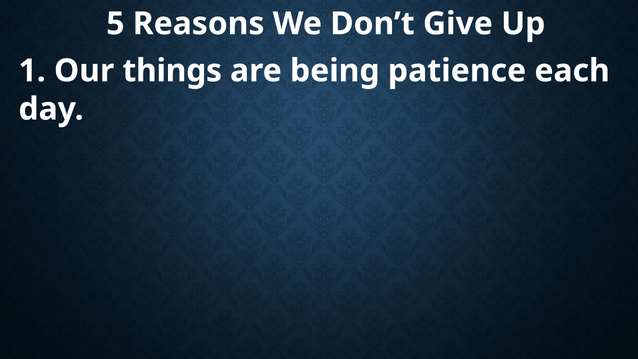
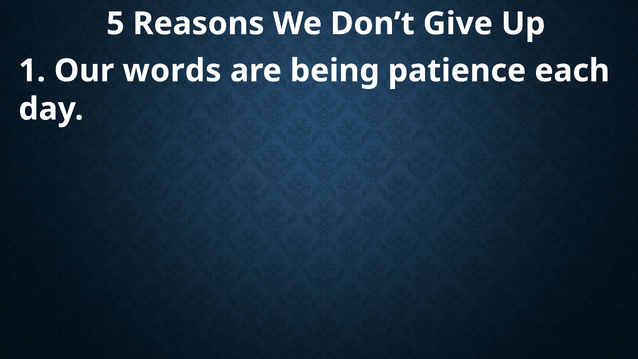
things: things -> words (172, 71)
